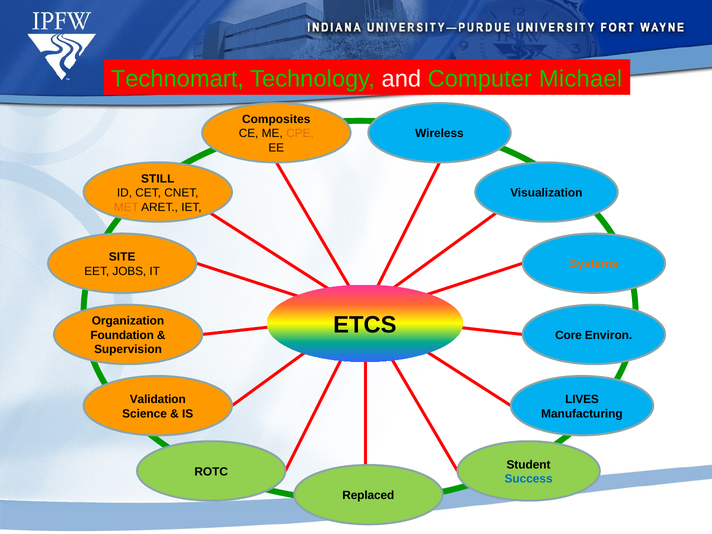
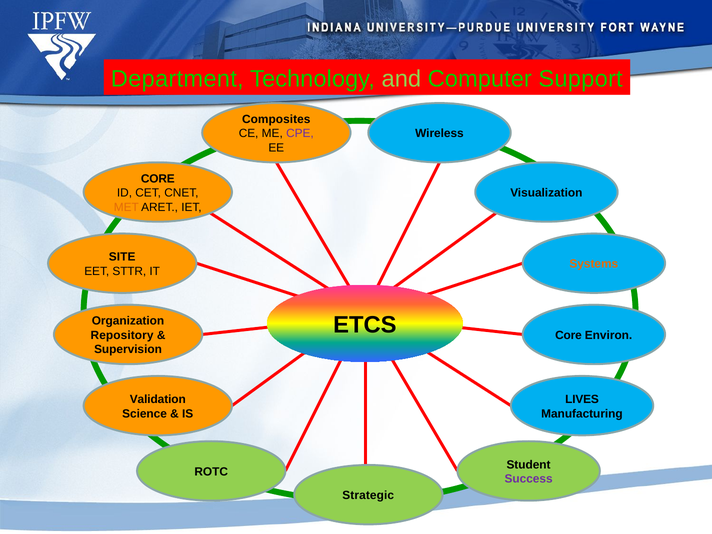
Technomart: Technomart -> Department (177, 79)
and colour: white -> light green (401, 79)
Michael: Michael -> Support (581, 79)
CPE colour: orange -> purple (300, 134)
STILL: STILL -> CORE (158, 179)
JOBS: JOBS -> STTR (129, 271)
Foundation: Foundation -> Repository (122, 335)
Success colour: blue -> purple (529, 479)
Replaced: Replaced -> Strategic (368, 495)
